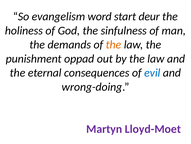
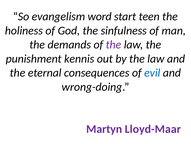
deur: deur -> teen (149, 16)
the colour: orange -> purple (114, 44)
oppad: oppad -> kennis (79, 58)
Lloyd-Moet: Lloyd-Moet -> Lloyd-Maar (153, 128)
